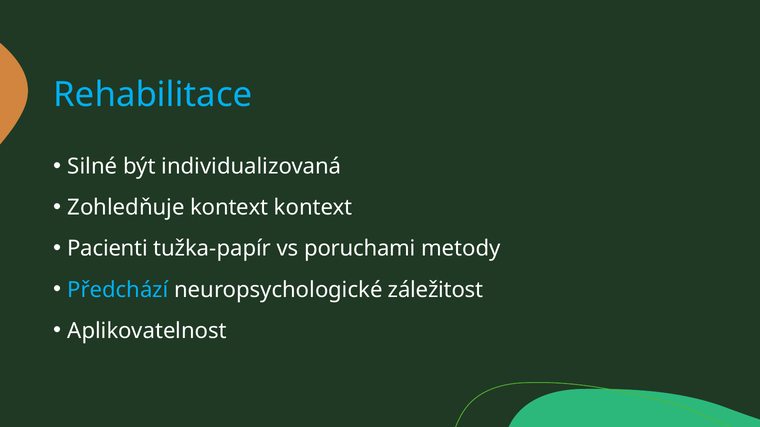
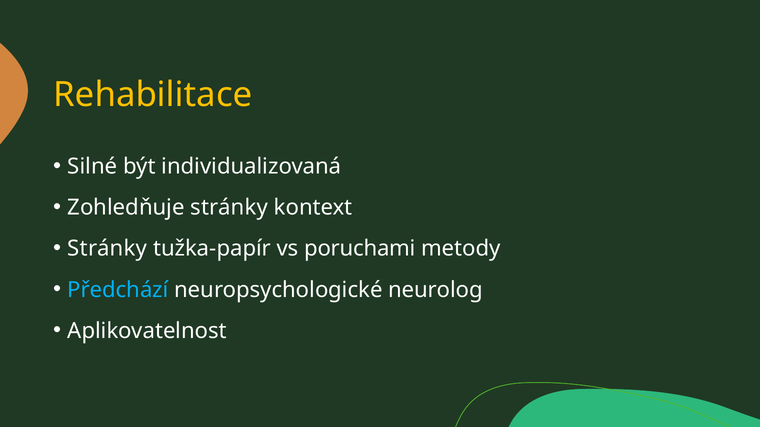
Rehabilitace colour: light blue -> yellow (153, 95)
Zohledňuje kontext: kontext -> stránky (229, 208)
Pacienti: Pacienti -> Stránky (107, 249)
záležitost: záležitost -> neurolog (436, 290)
